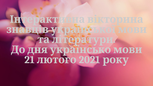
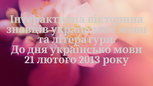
2021: 2021 -> 2013 (89, 60)
